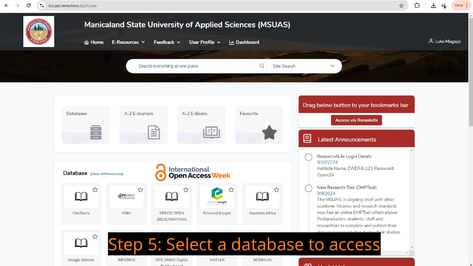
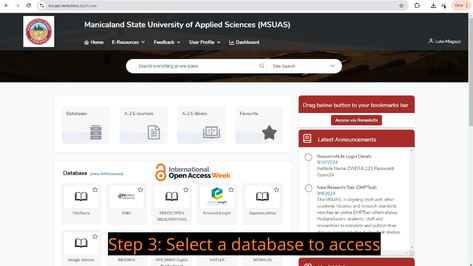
5: 5 -> 3 (155, 245)
